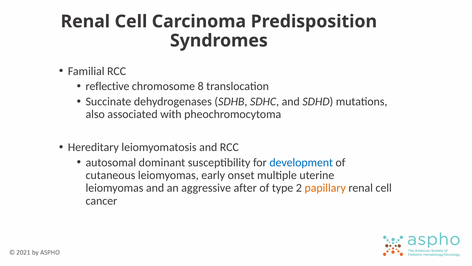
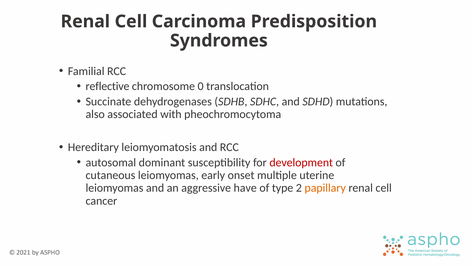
8: 8 -> 0 (201, 86)
development colour: blue -> red (301, 162)
after: after -> have (245, 188)
